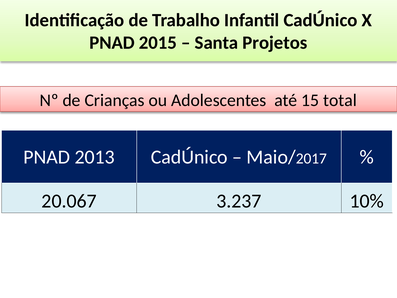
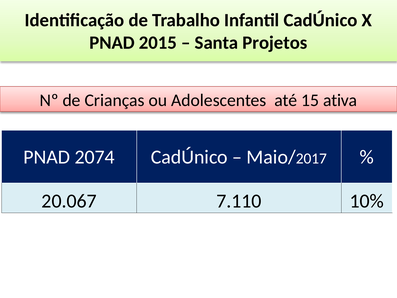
total: total -> ativa (340, 100)
2013: 2013 -> 2074 (95, 157)
3.237: 3.237 -> 7.110 (239, 201)
